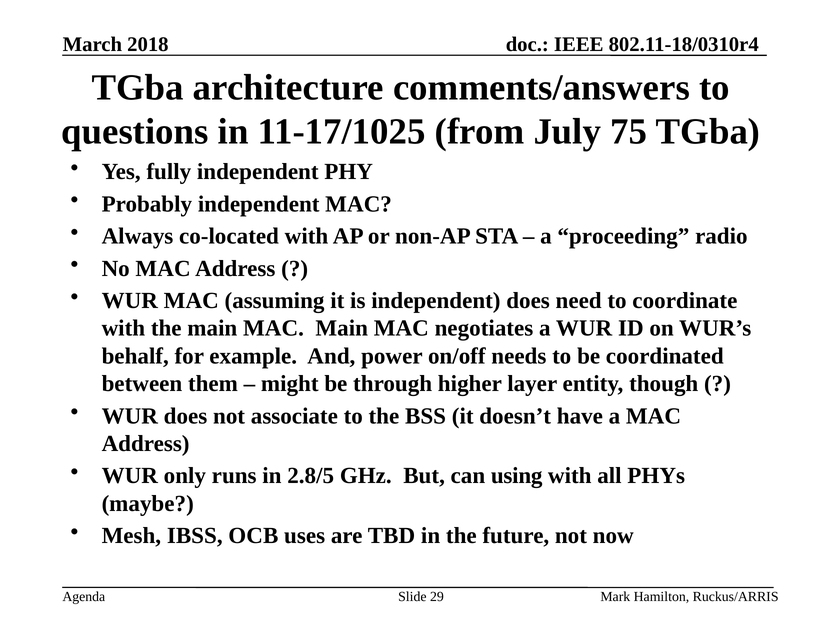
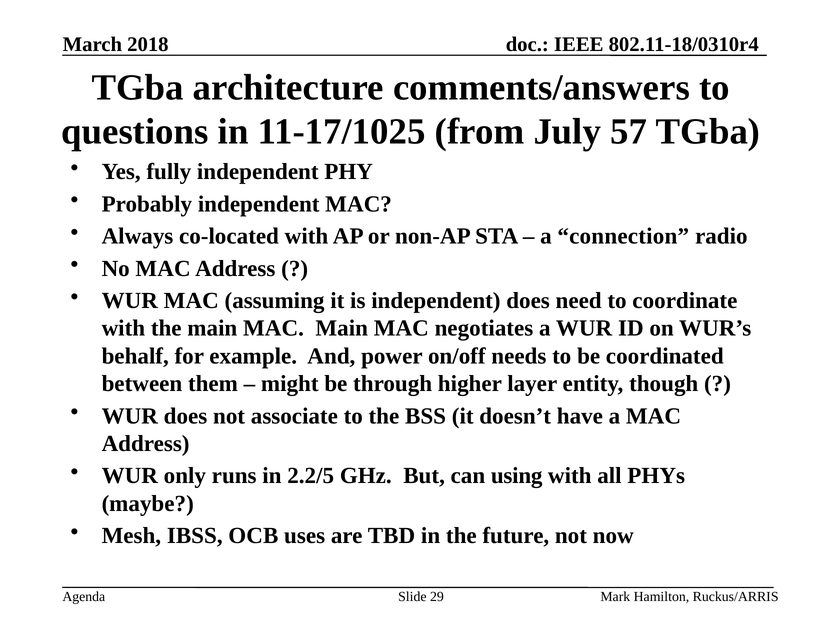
75: 75 -> 57 (629, 132)
proceeding: proceeding -> connection (623, 236)
2.8/5: 2.8/5 -> 2.2/5 (311, 476)
